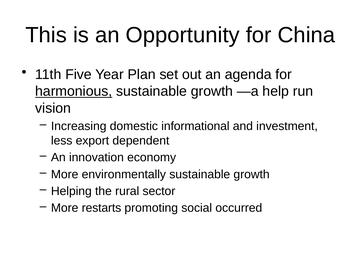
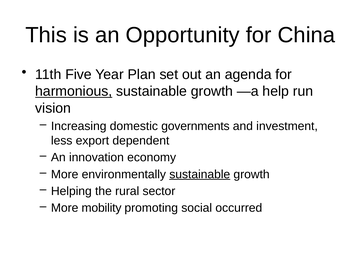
informational: informational -> governments (195, 126)
sustainable underline: none -> present (200, 174)
restarts: restarts -> mobility (102, 208)
